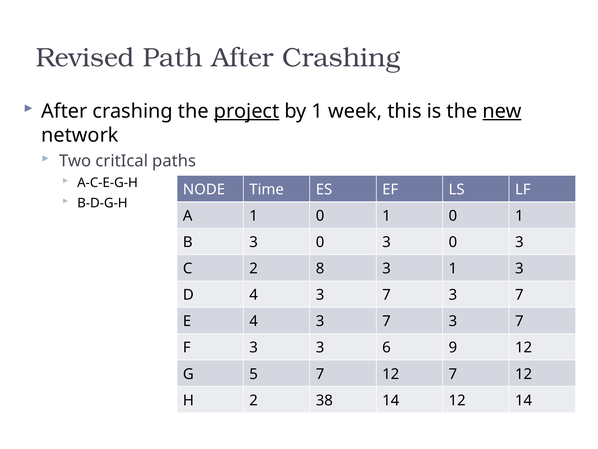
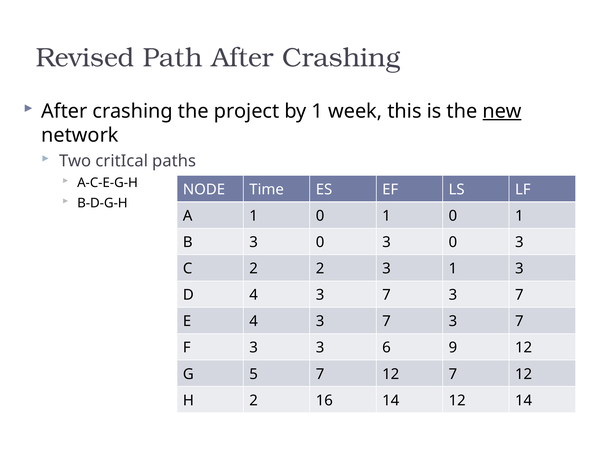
project underline: present -> none (247, 111)
2 8: 8 -> 2 (320, 268)
38: 38 -> 16 (324, 400)
